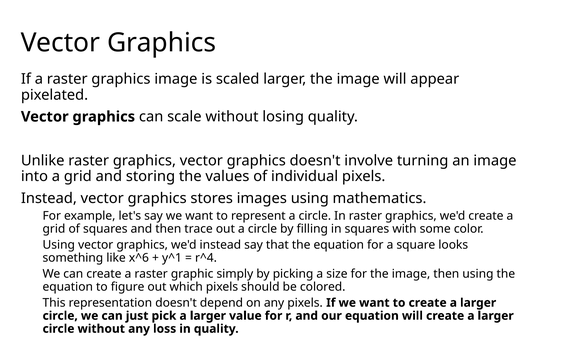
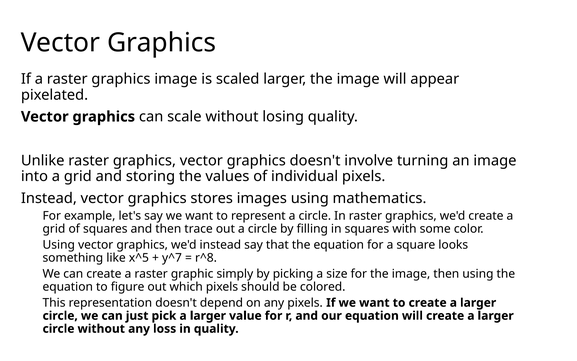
x^6: x^6 -> x^5 (139, 257)
y^1: y^1 -> y^7 (172, 257)
r^4: r^4 -> r^8 (206, 257)
